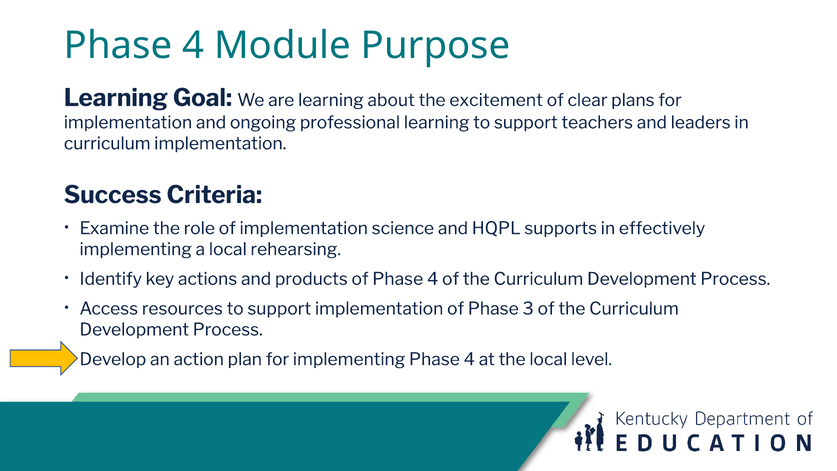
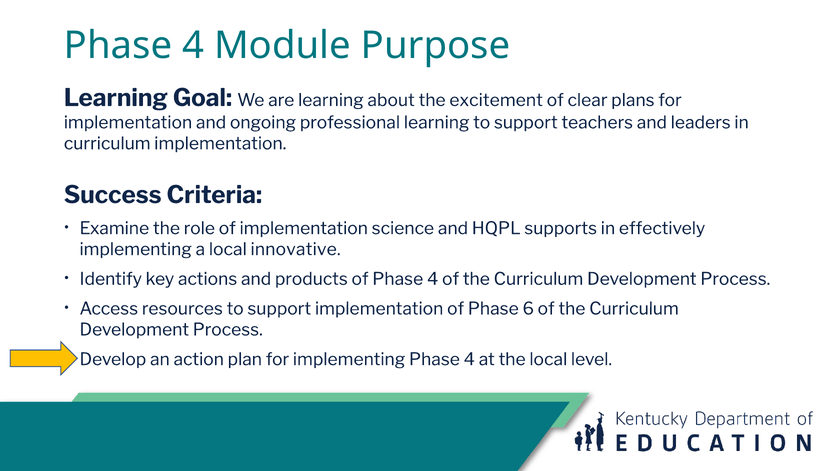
rehearsing: rehearsing -> innovative (296, 249)
3: 3 -> 6 (528, 309)
